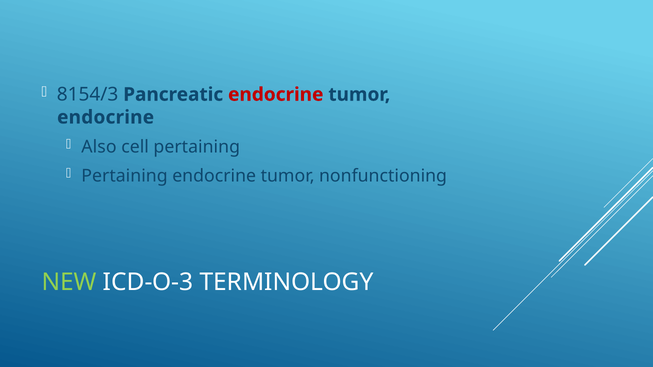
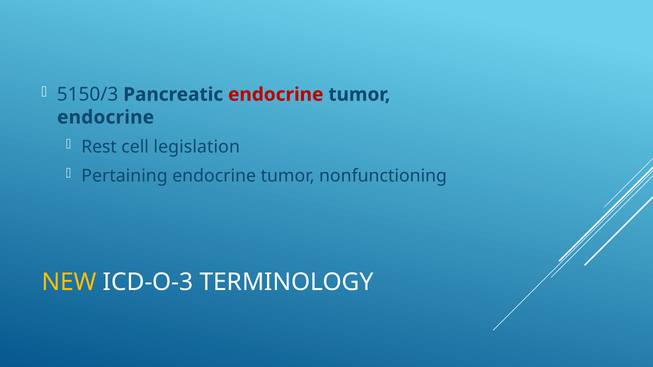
8154/3: 8154/3 -> 5150/3 (88, 95)
Also: Also -> Rest (99, 147)
cell pertaining: pertaining -> legislation (197, 147)
NEW colour: light green -> yellow (69, 282)
